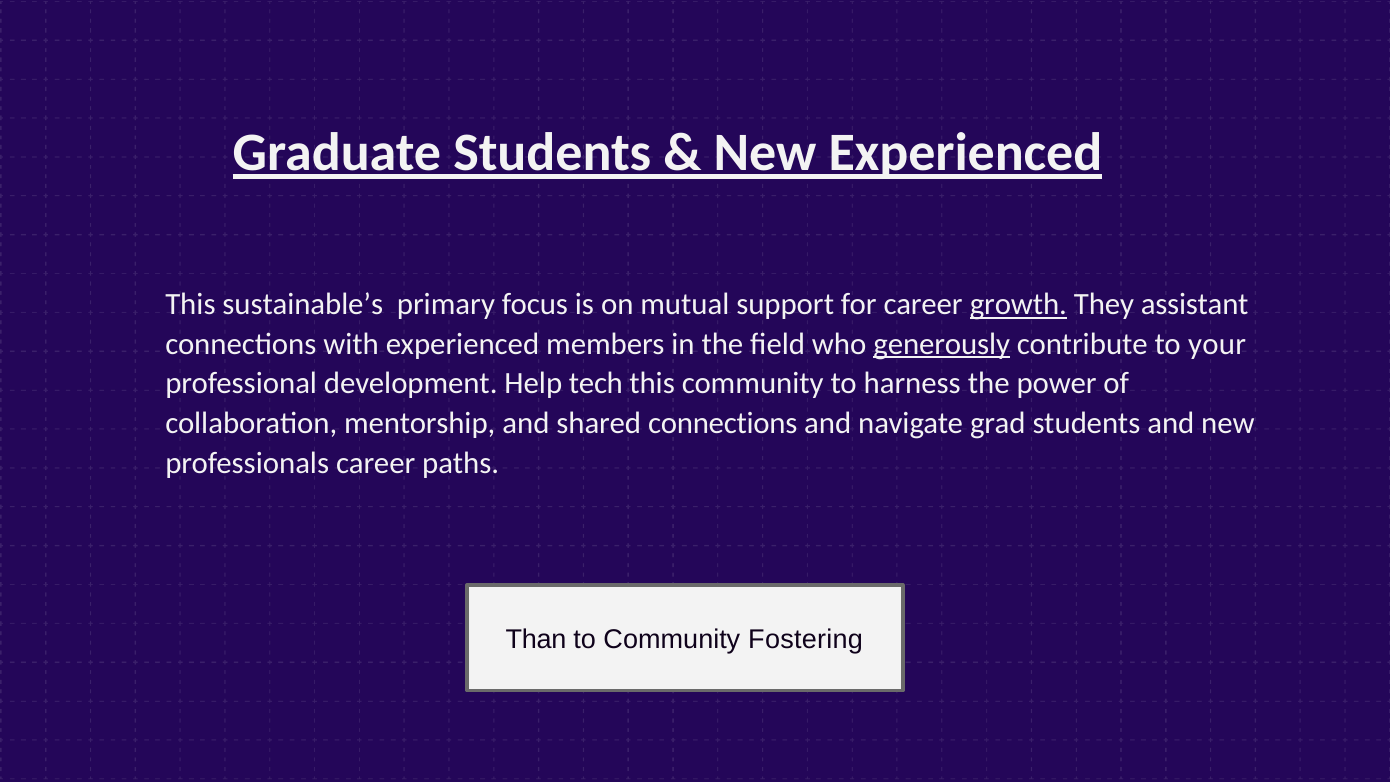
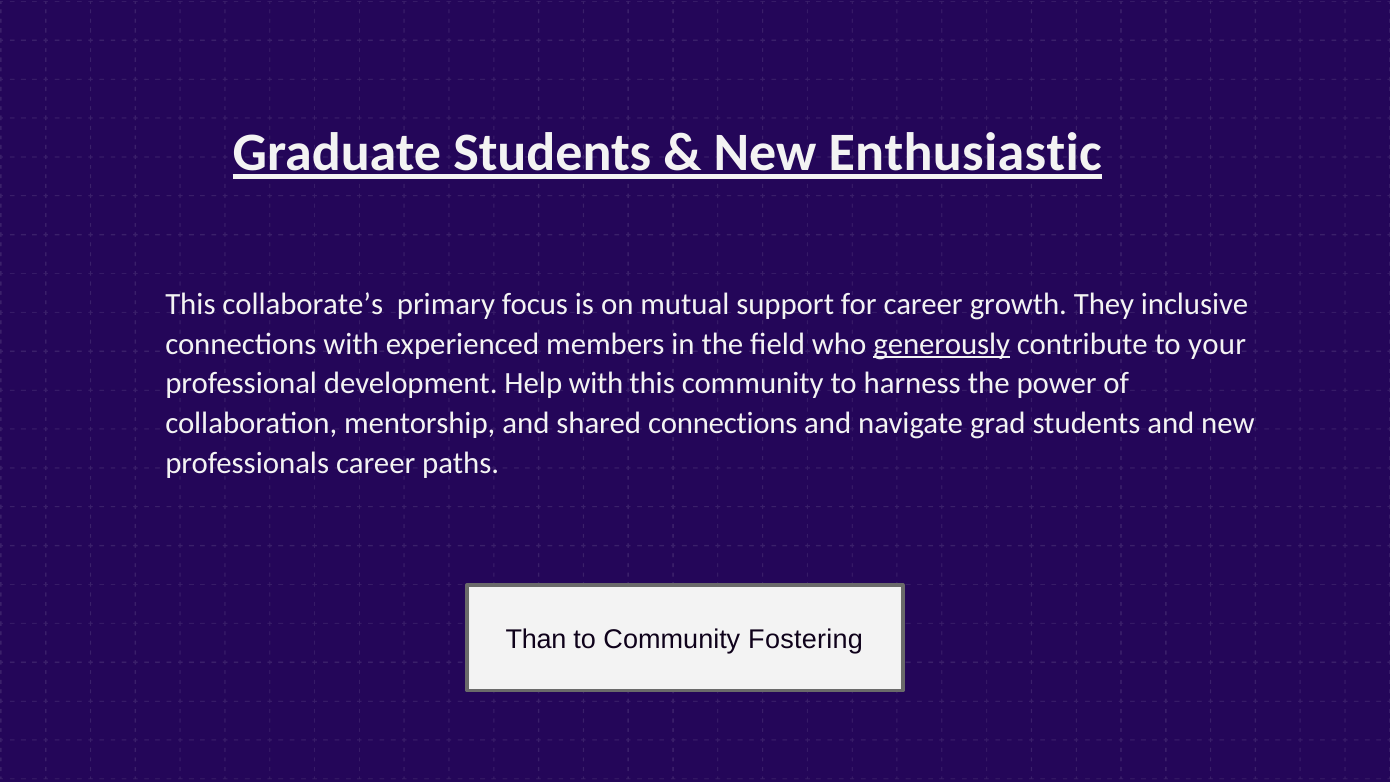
New Experienced: Experienced -> Enthusiastic (965, 153)
sustainable’s: sustainable’s -> collaborate’s (303, 304)
growth underline: present -> none (1018, 304)
assistant: assistant -> inclusive (1195, 304)
Help tech: tech -> with (596, 384)
